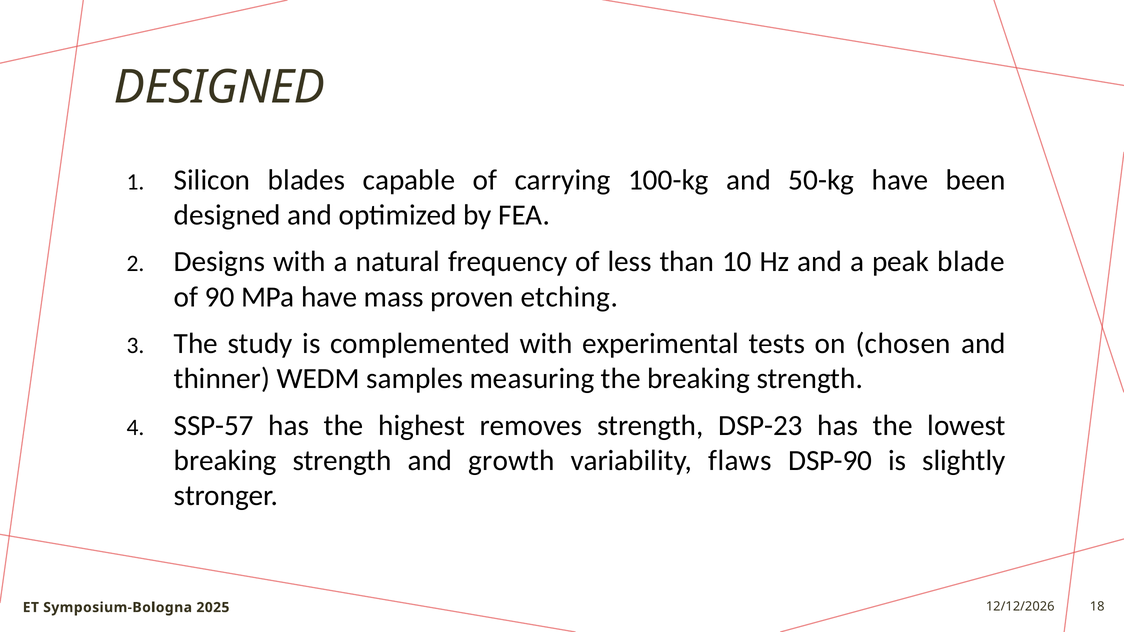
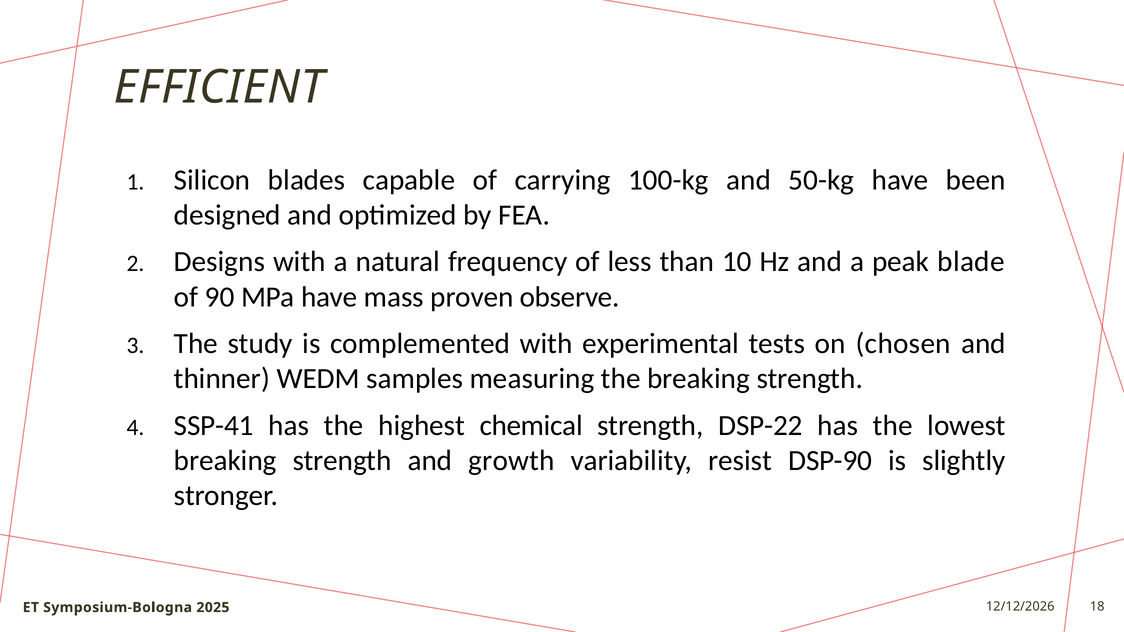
DESIGNED: DESIGNED -> EFFICIENT (219, 87)
etching: etching -> observe (570, 297)
SSP-57: SSP-57 -> SSP-41 (214, 426)
removes: removes -> chemical (531, 426)
DSP-23: DSP-23 -> DSP-22 (761, 426)
flaws: flaws -> resist (740, 461)
